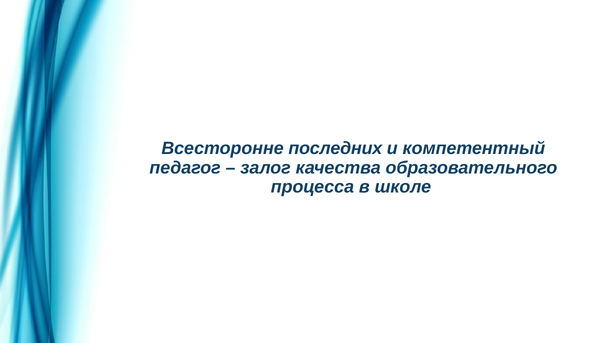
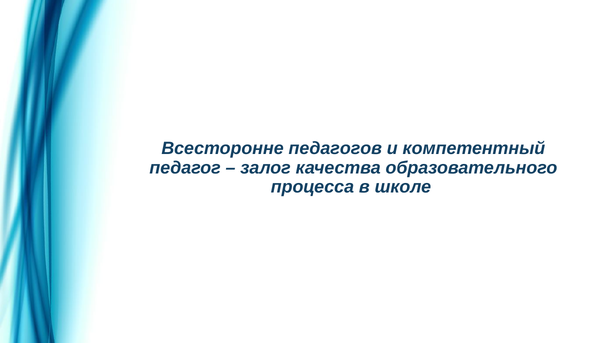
последних: последних -> педагогов (335, 149)
